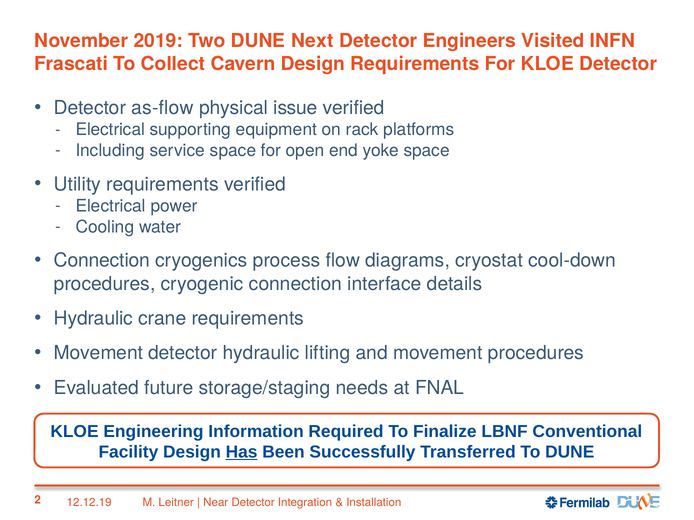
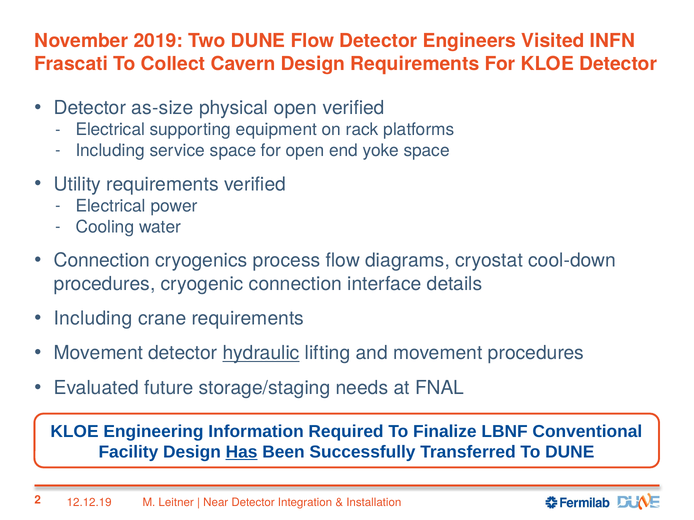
DUNE Next: Next -> Flow (312, 41)
as-flow: as-flow -> as-size (163, 108)
physical issue: issue -> open (295, 108)
Hydraulic: Hydraulic -> Including (93, 319)
hydraulic underline: none -> present (261, 353)
